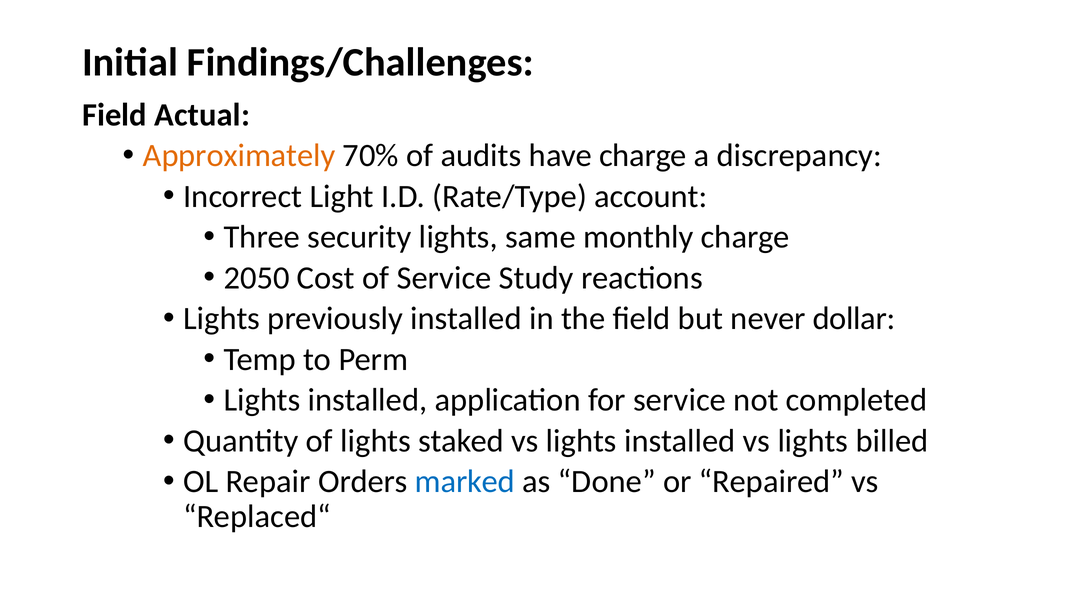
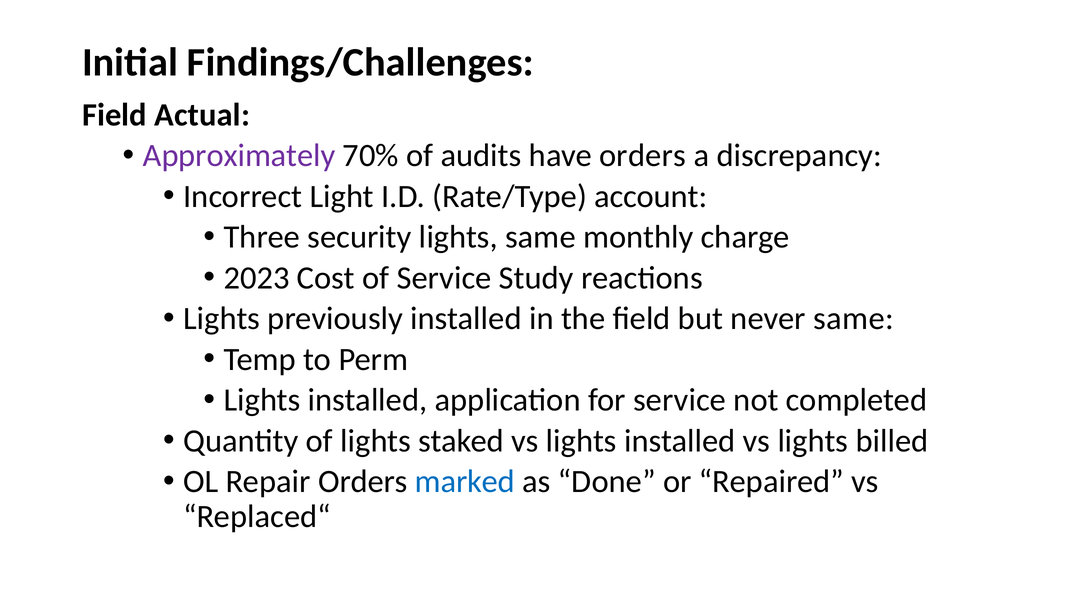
Approximately colour: orange -> purple (239, 156)
have charge: charge -> orders (643, 156)
2050: 2050 -> 2023 (257, 278)
never dollar: dollar -> same (854, 319)
